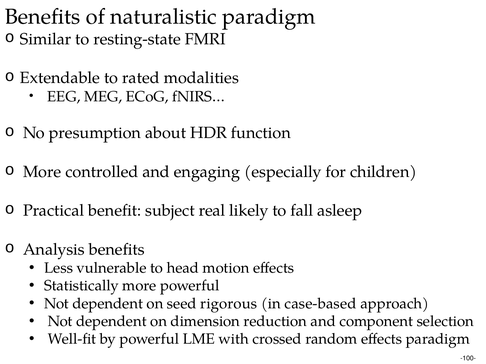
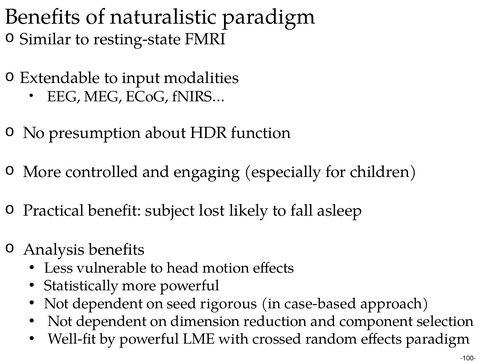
rated: rated -> input (141, 78)
real: real -> lost (212, 211)
